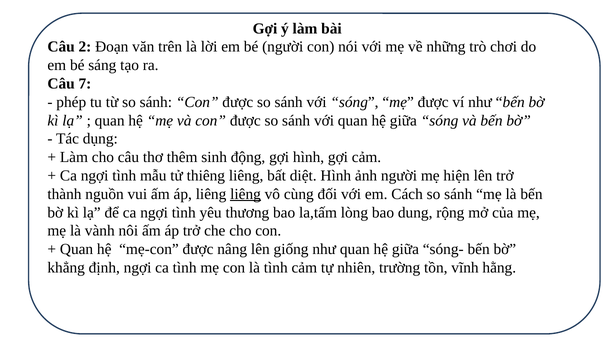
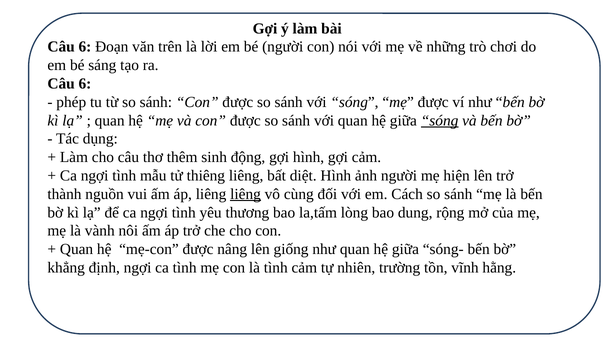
2: 2 -> 6 (85, 47)
7: 7 -> 6 (85, 84)
sóng underline: none -> present (440, 121)
